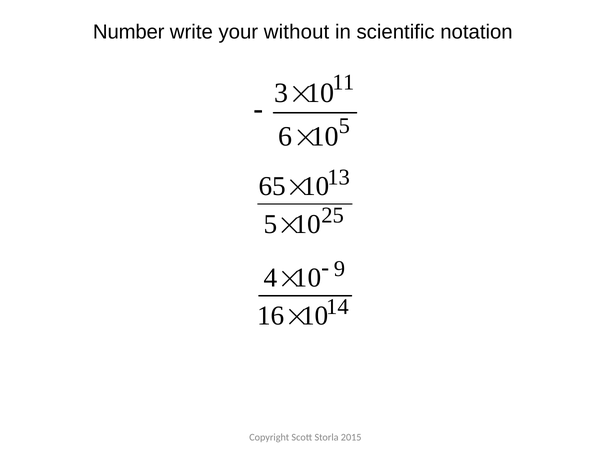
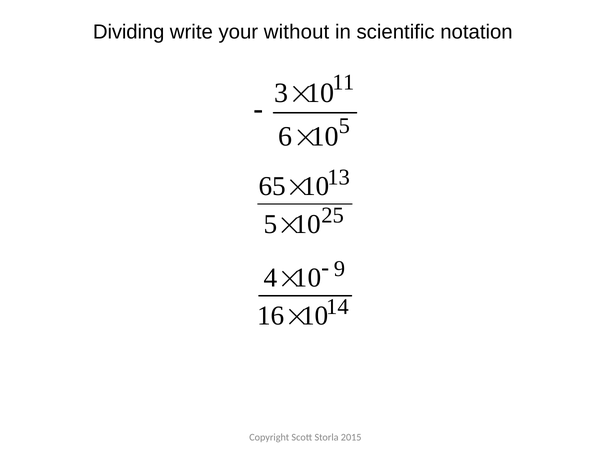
Number: Number -> Dividing (129, 32)
